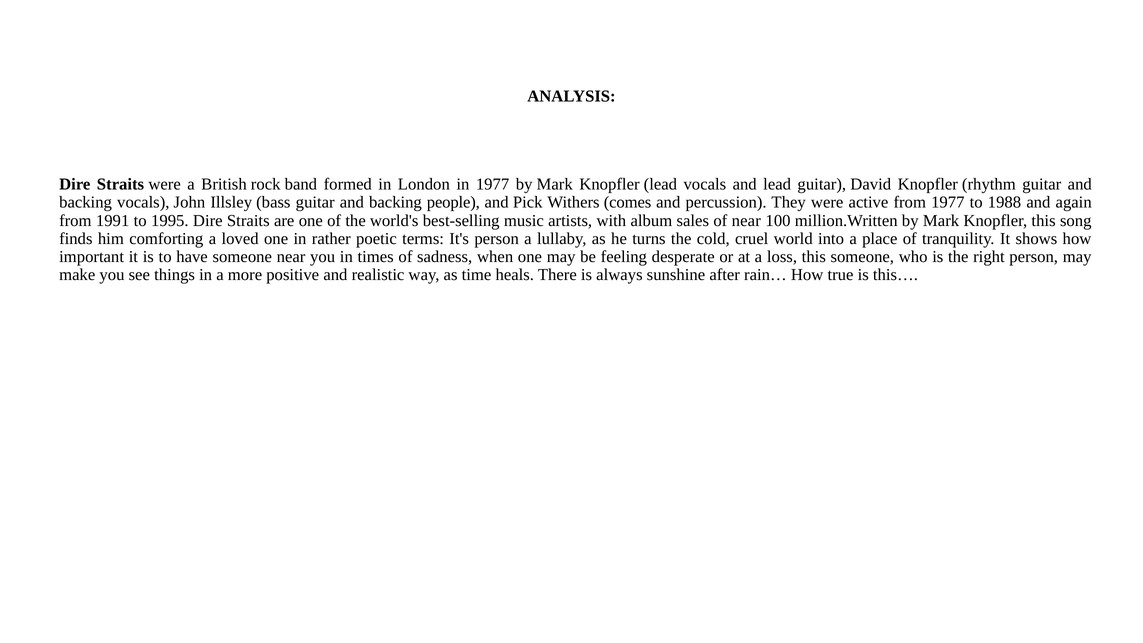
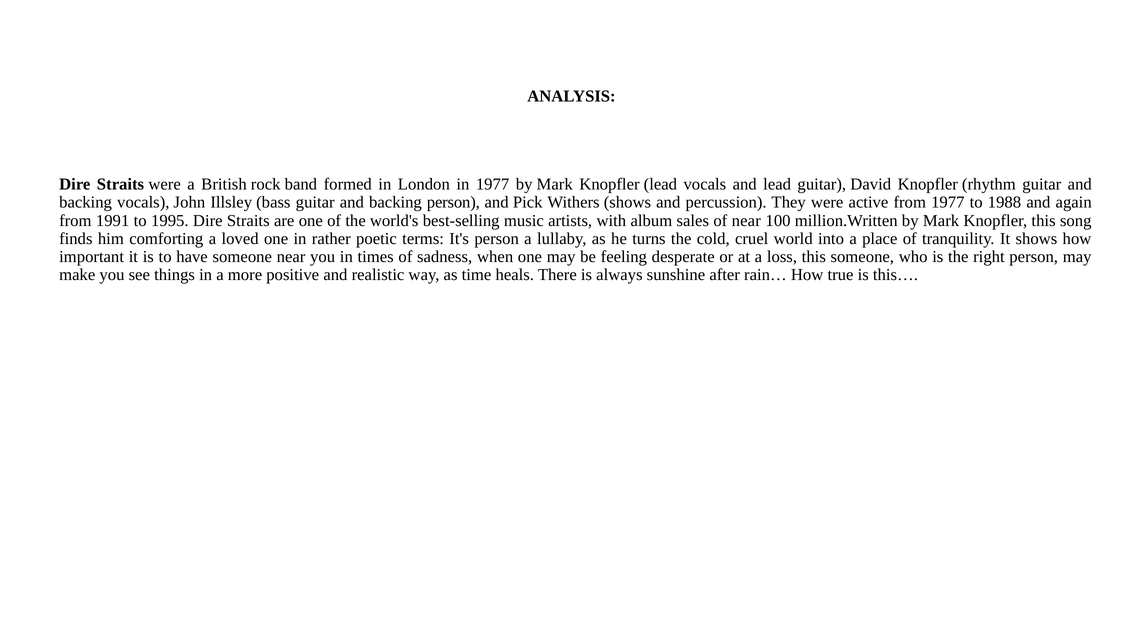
backing people: people -> person (453, 202)
Withers comes: comes -> shows (627, 202)
